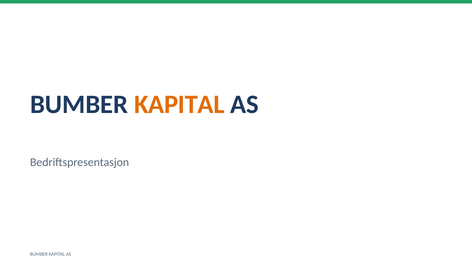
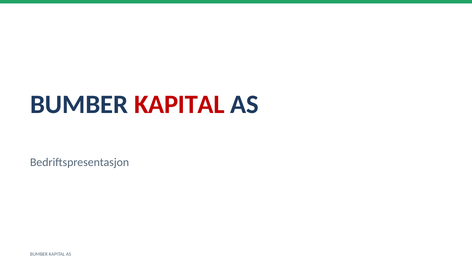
KAPITAL colour: orange -> red (179, 105)
